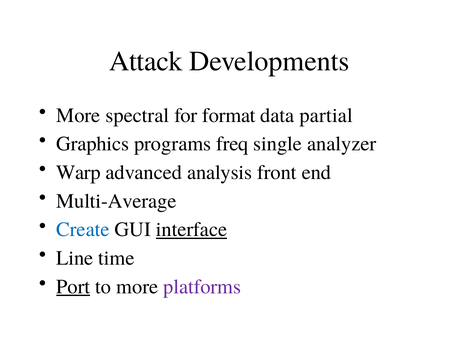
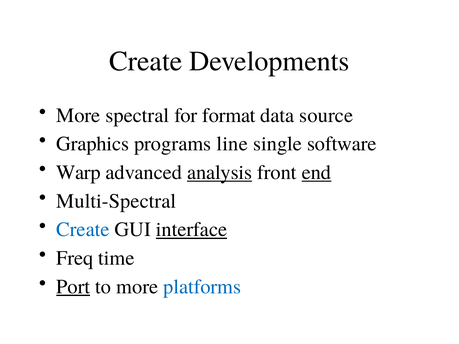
Attack: Attack -> Create (146, 61)
partial: partial -> source (326, 115)
freq: freq -> line (232, 144)
analyzer: analyzer -> software (342, 144)
analysis underline: none -> present (220, 173)
end underline: none -> present (316, 173)
Multi-Average: Multi-Average -> Multi-Spectral (116, 201)
Line: Line -> Freq (75, 258)
platforms colour: purple -> blue (202, 287)
